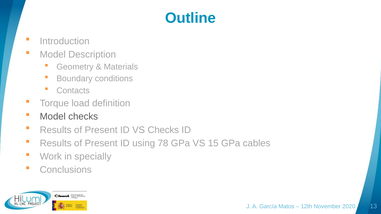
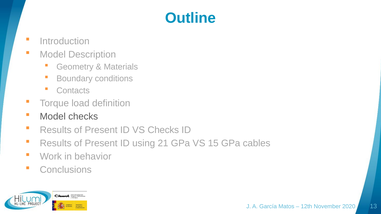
78: 78 -> 21 (163, 143)
specially: specially -> behavior (93, 157)
